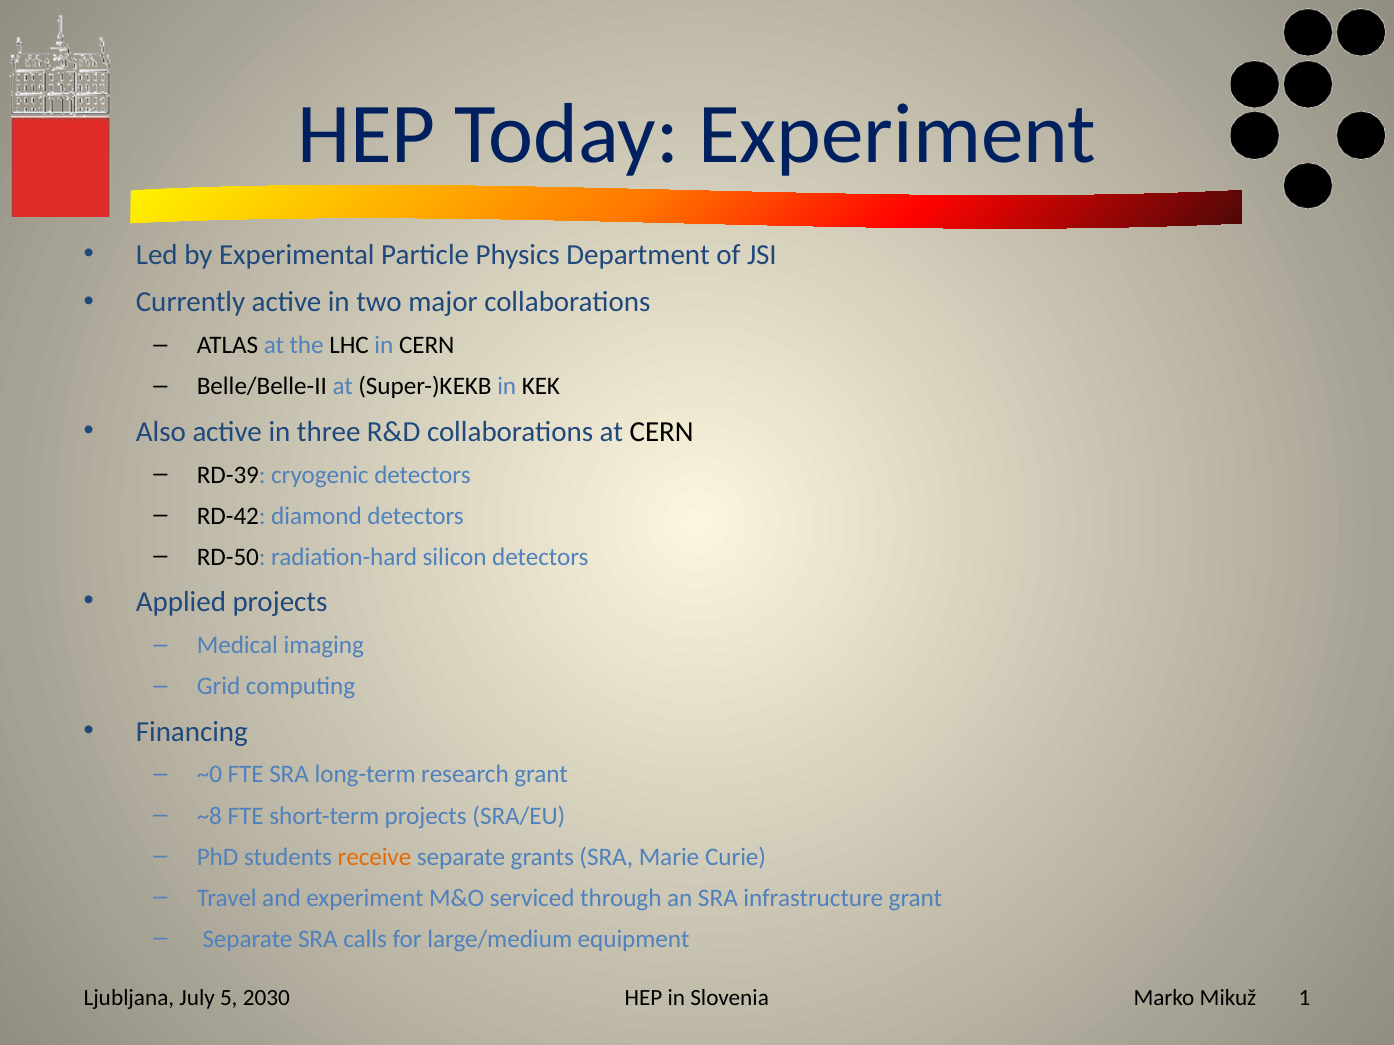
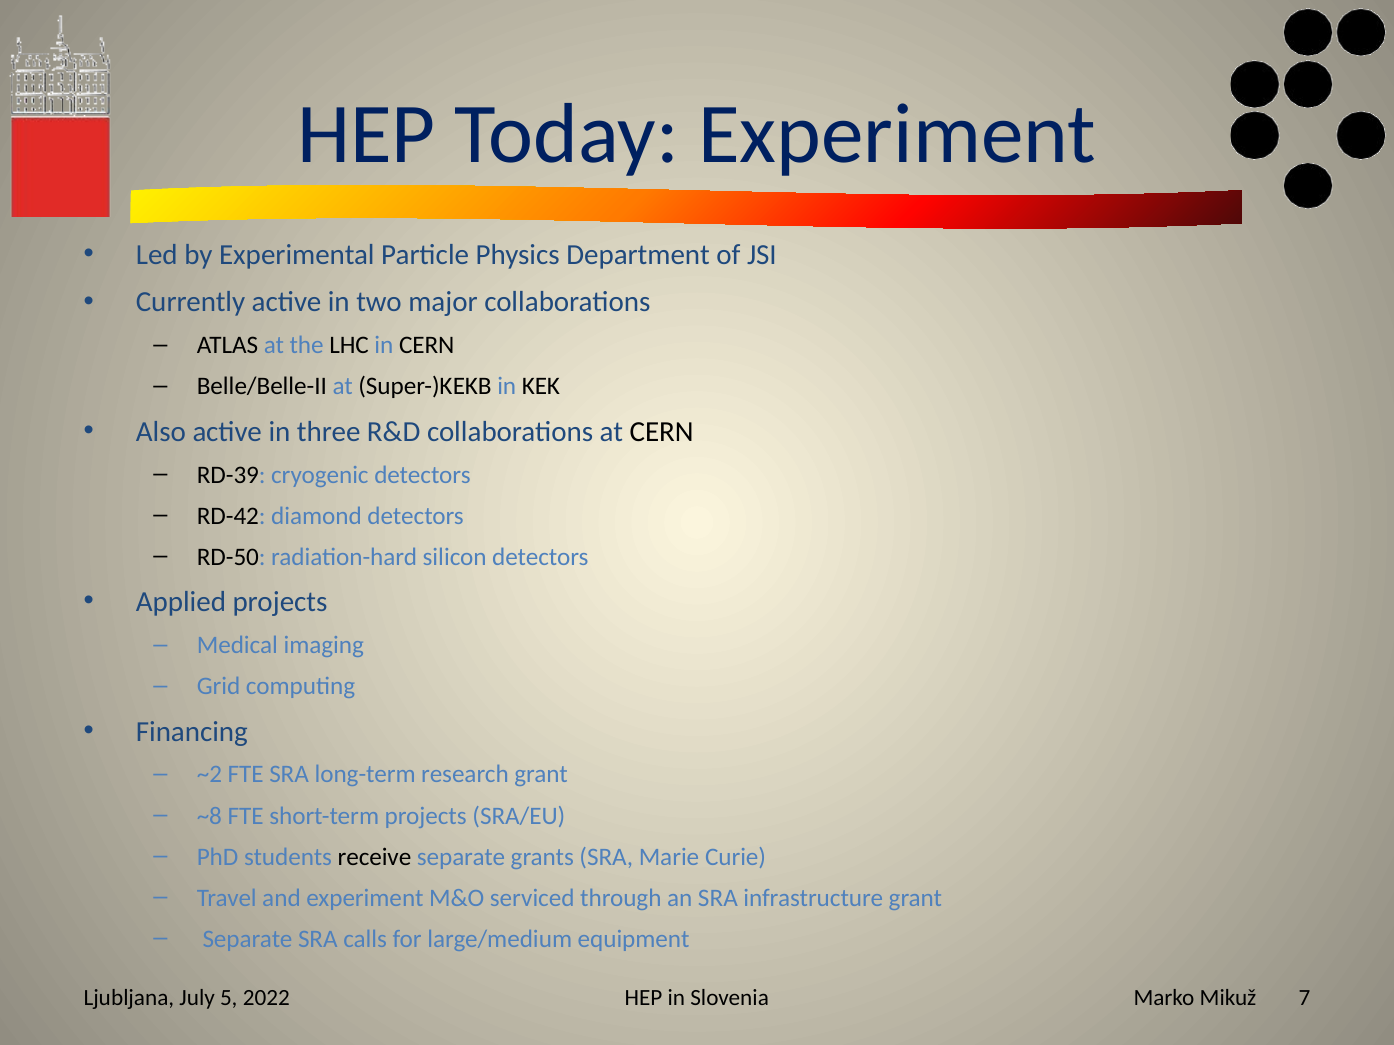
~0: ~0 -> ~2 (209, 775)
receive colour: orange -> black (374, 857)
1: 1 -> 7 (1305, 998)
2030: 2030 -> 2022 (266, 998)
